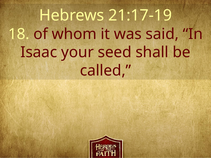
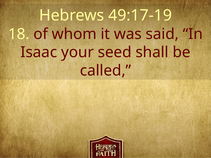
21:17-19: 21:17-19 -> 49:17-19 (140, 15)
